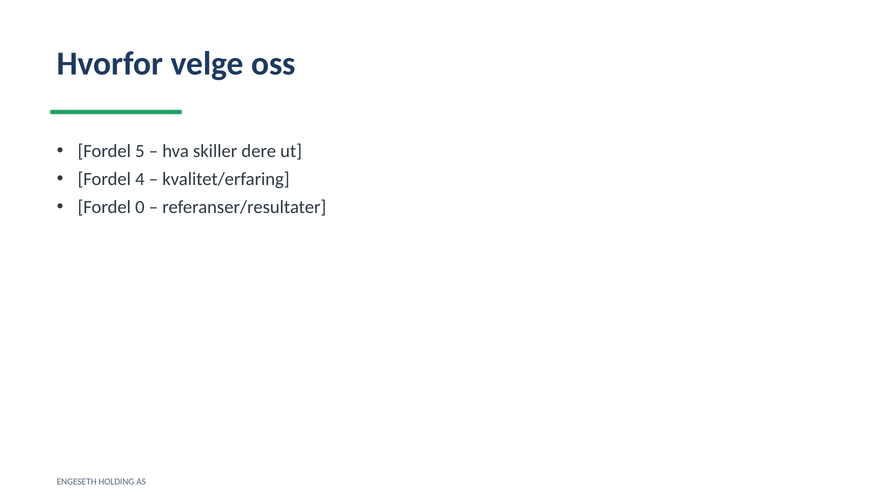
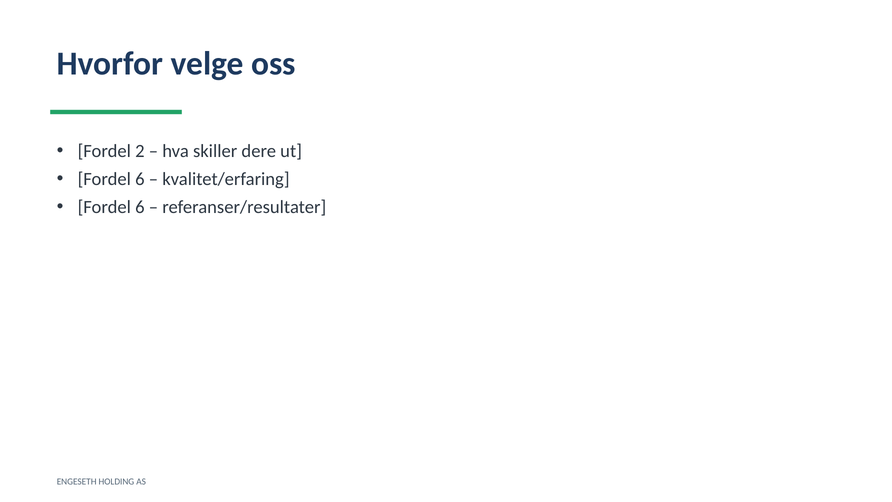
5: 5 -> 2 (140, 151)
4: 4 -> 6 (140, 179)
0: 0 -> 6 (140, 207)
